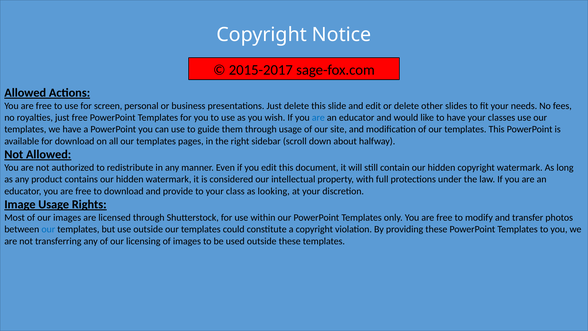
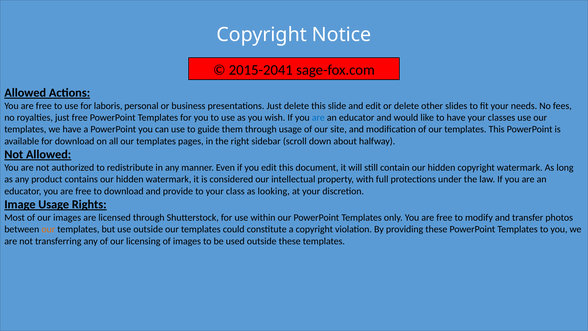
2015-2017: 2015-2017 -> 2015-2041 (261, 70)
screen: screen -> laboris (108, 106)
our colour: blue -> orange (48, 229)
